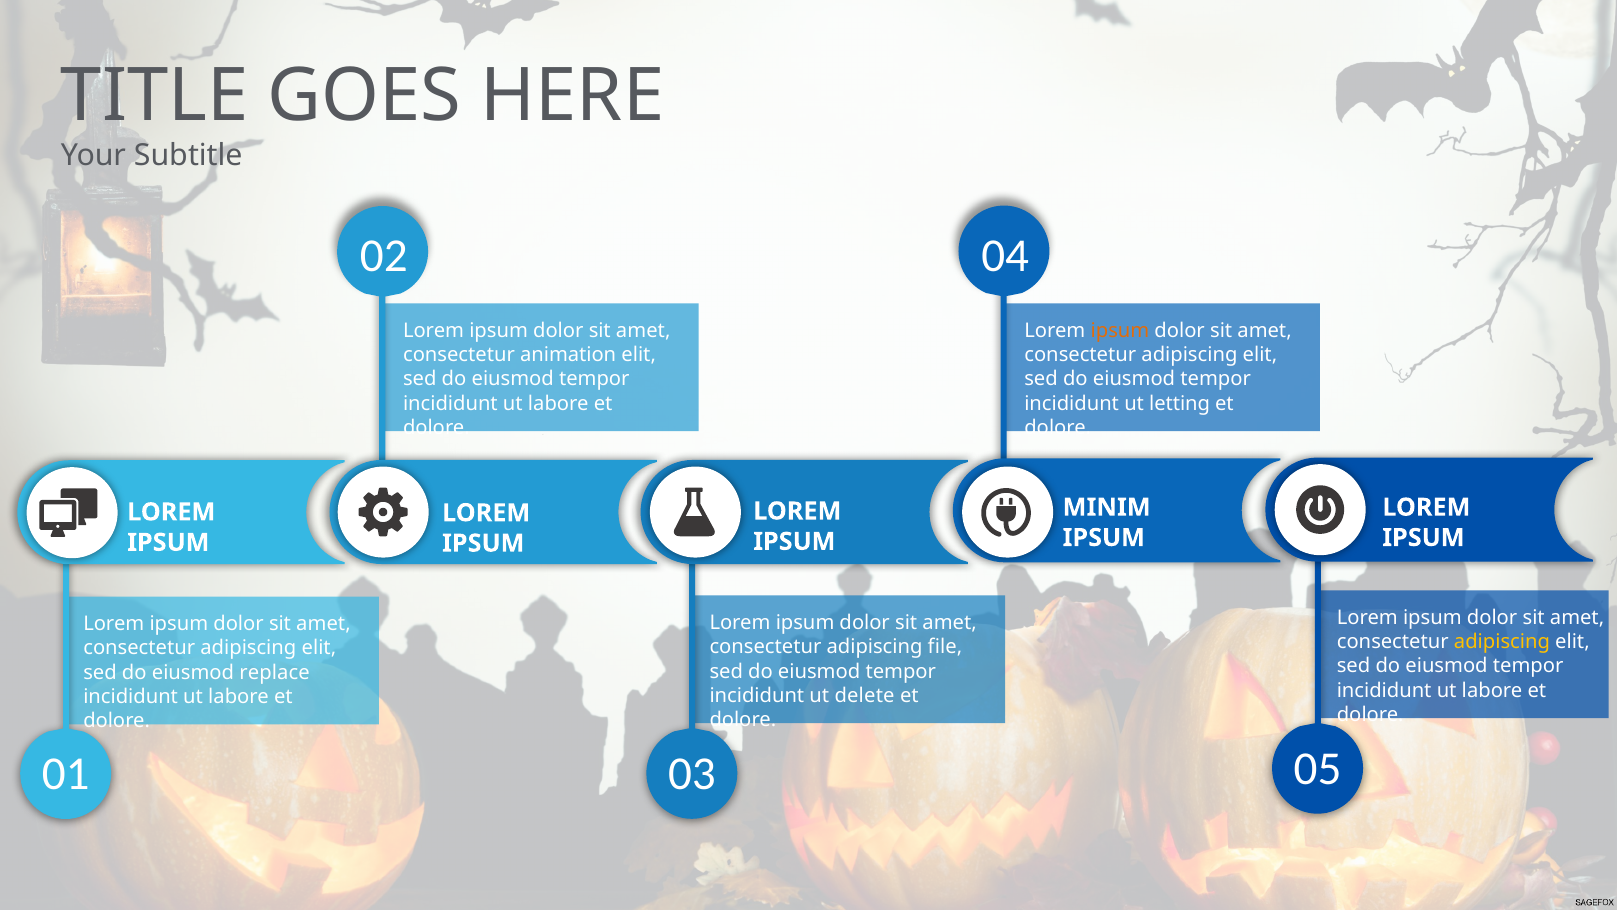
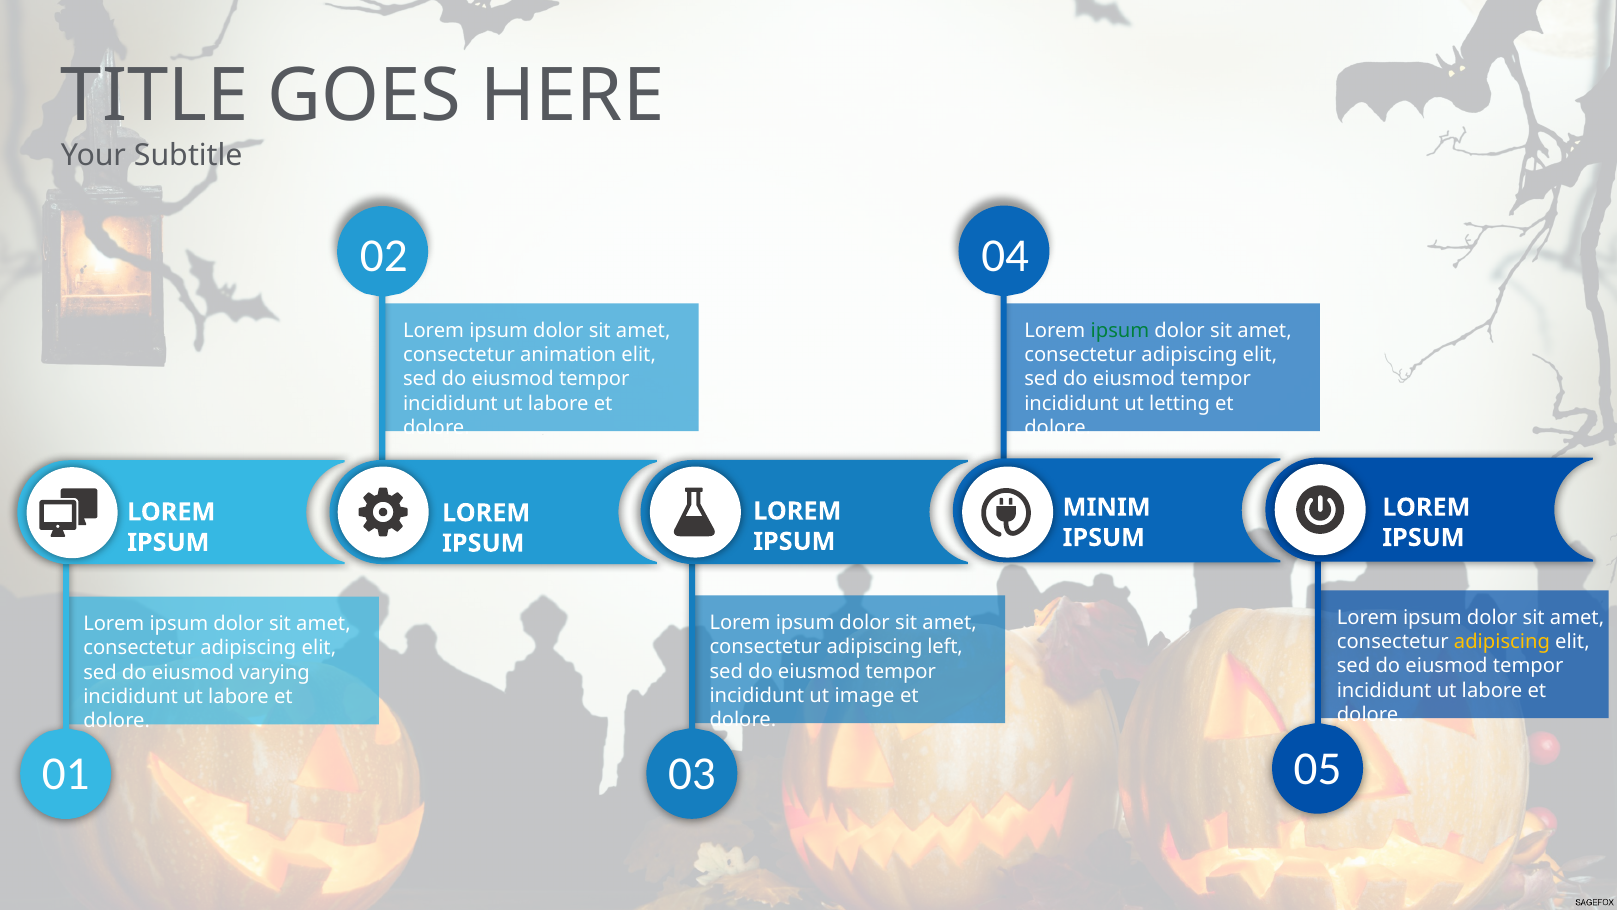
ipsum colour: orange -> green (1120, 331)
file: file -> left (945, 647)
replace: replace -> varying (275, 672)
delete: delete -> image (865, 695)
